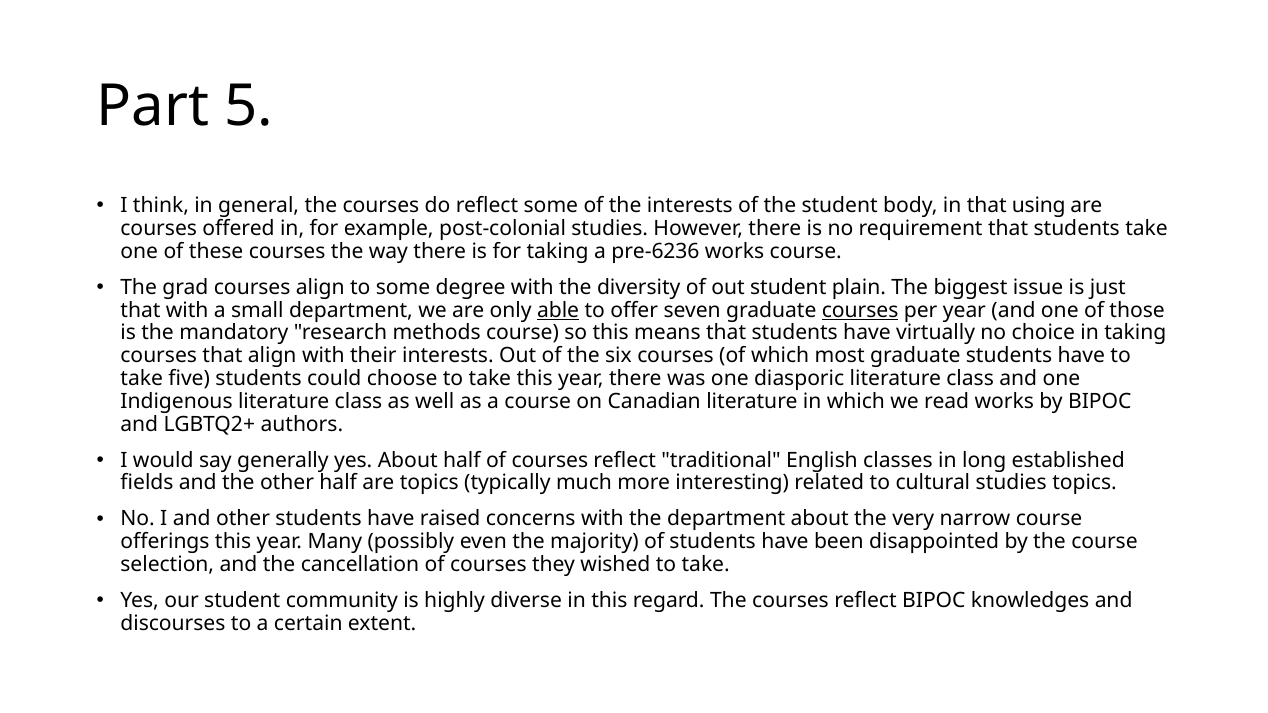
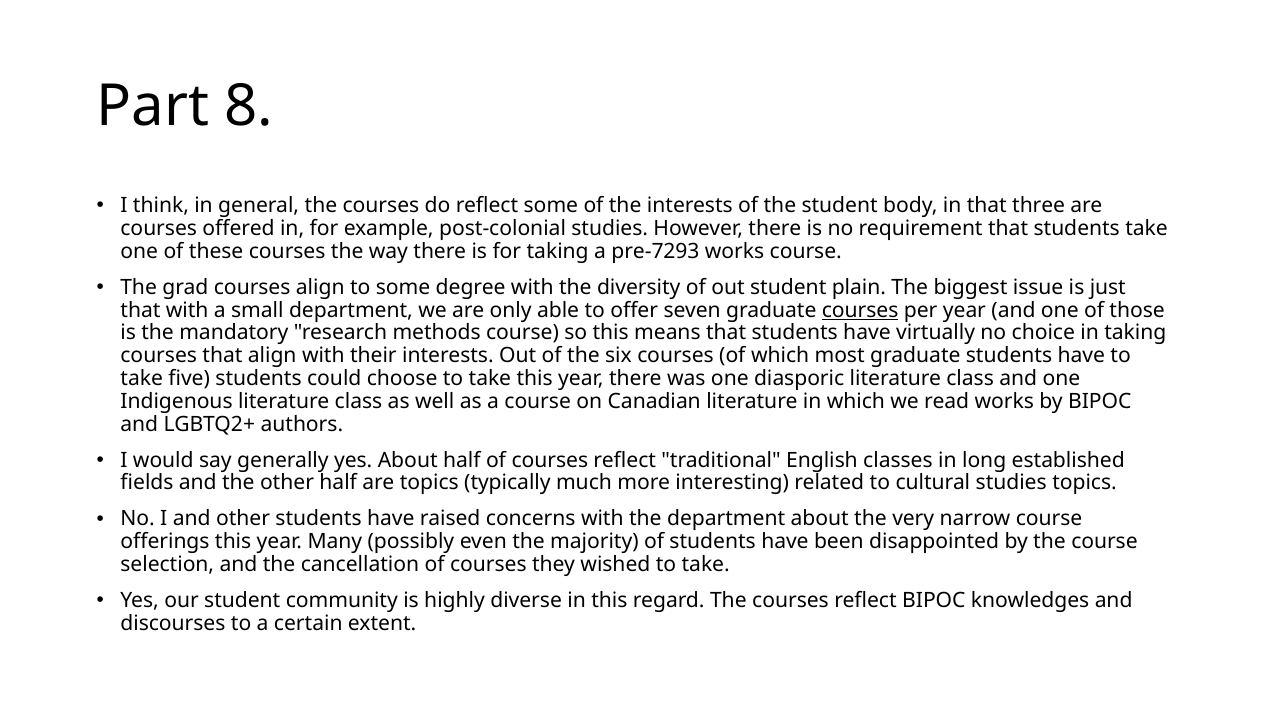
5: 5 -> 8 (249, 107)
using: using -> three (1039, 206)
pre-6236: pre-6236 -> pre-7293 (655, 251)
able underline: present -> none (558, 310)
